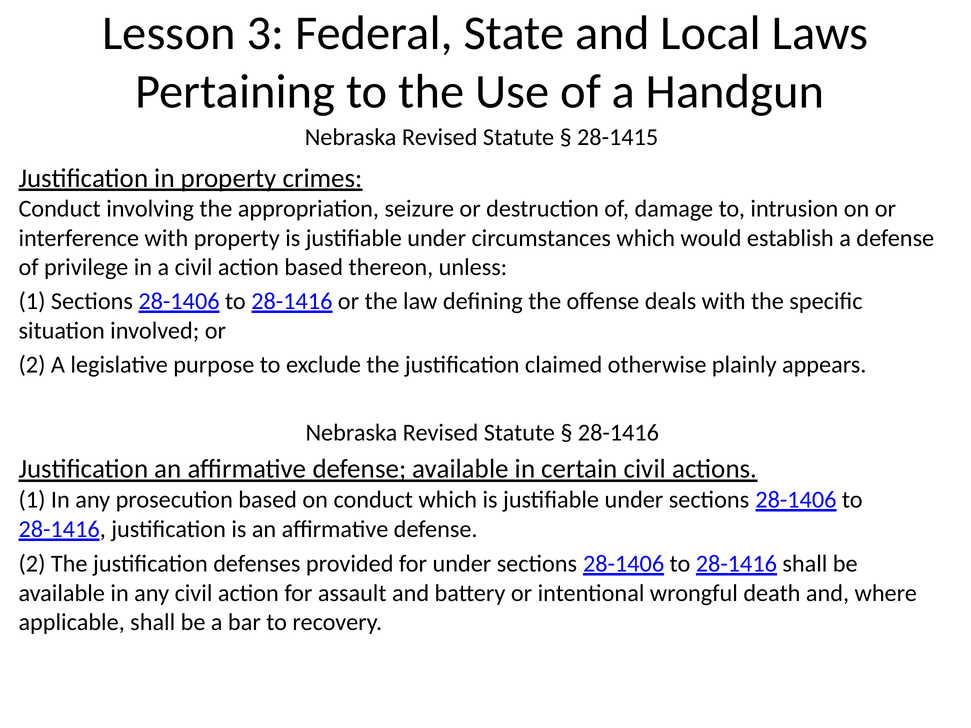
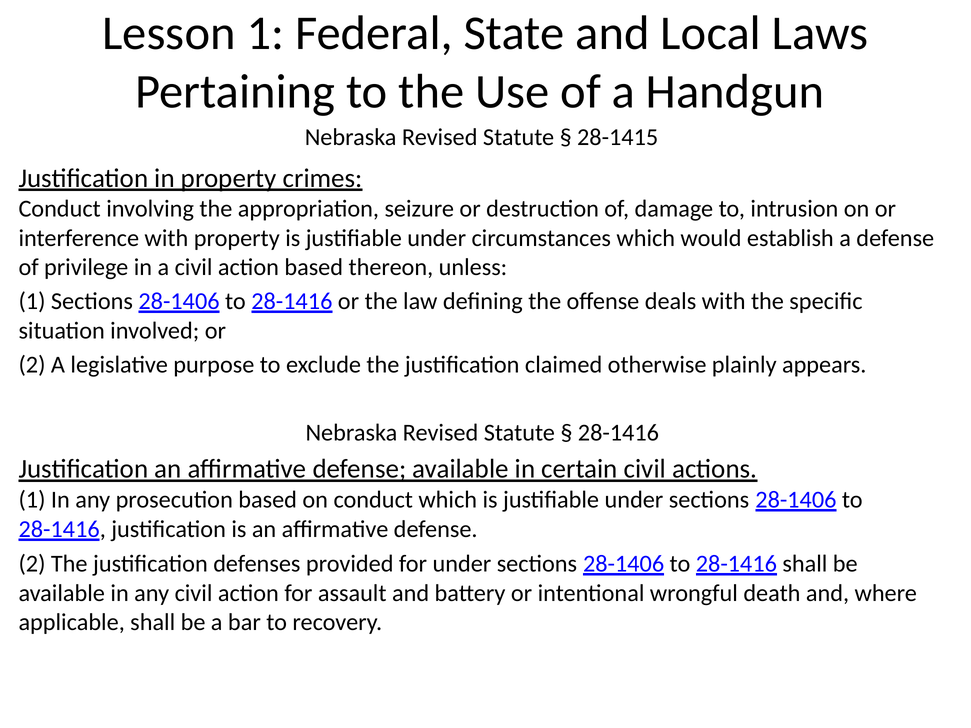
Lesson 3: 3 -> 1 (265, 33)
